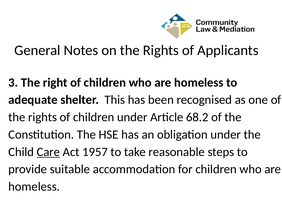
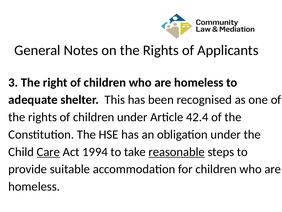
68.2: 68.2 -> 42.4 (197, 117)
1957: 1957 -> 1994 (95, 152)
reasonable underline: none -> present (177, 152)
